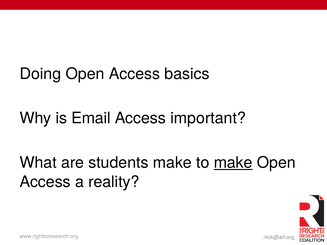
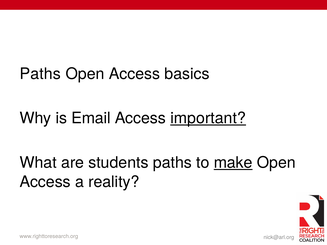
Doing: Doing -> Paths (40, 74)
important underline: none -> present (208, 118)
students make: make -> paths (172, 163)
